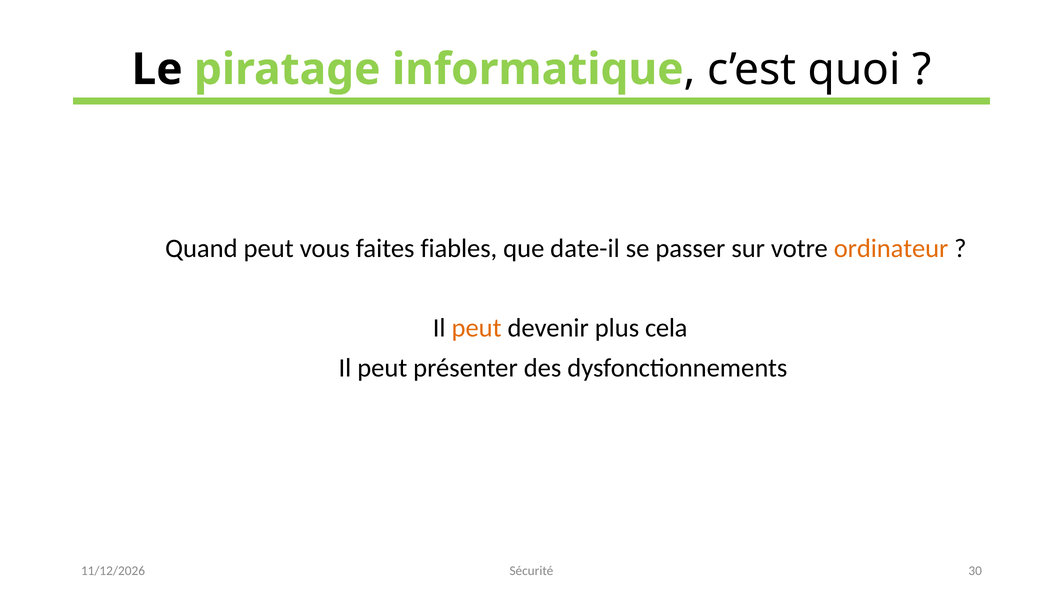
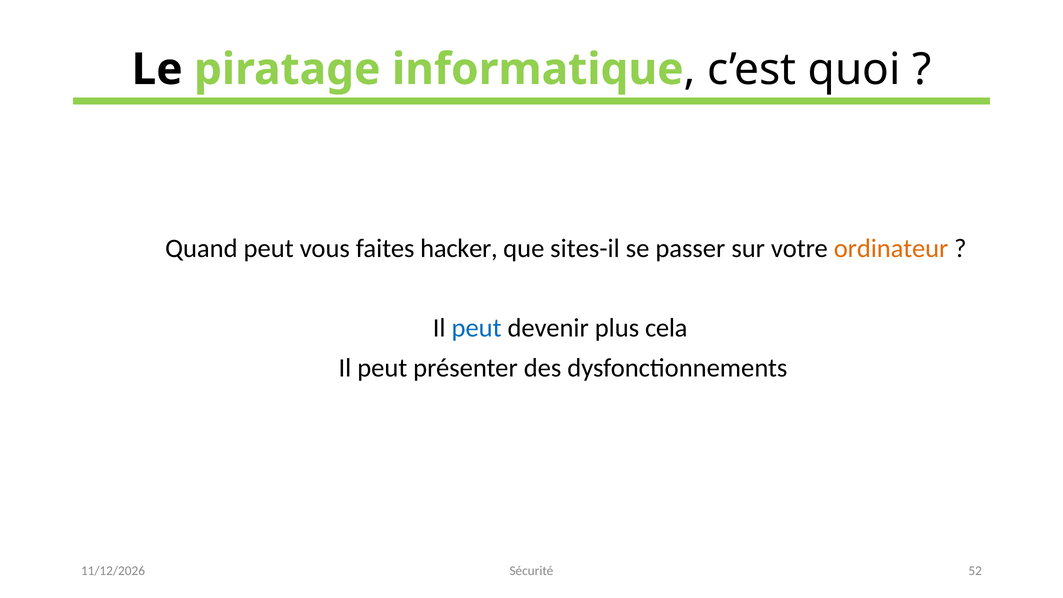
fiables: fiables -> hacker (459, 249)
date-il: date-il -> sites-il (585, 249)
peut colour: orange -> blue (477, 328)
30: 30 -> 52 (975, 571)
